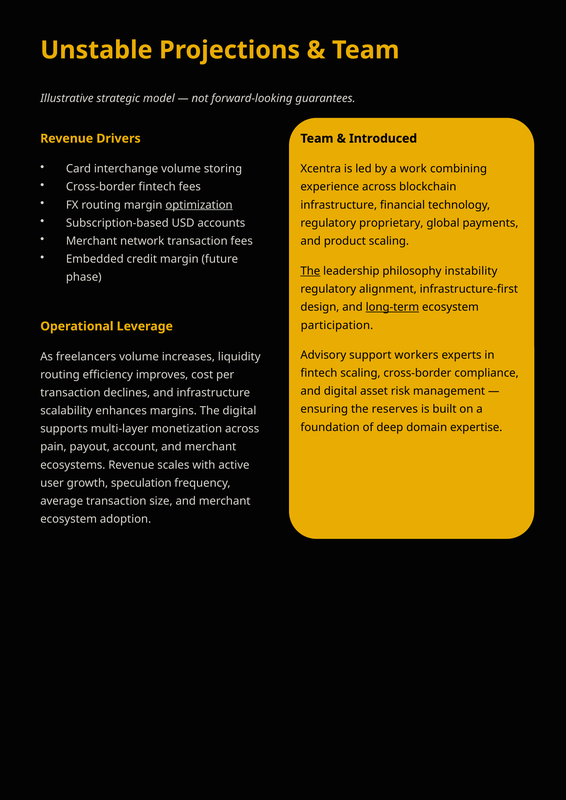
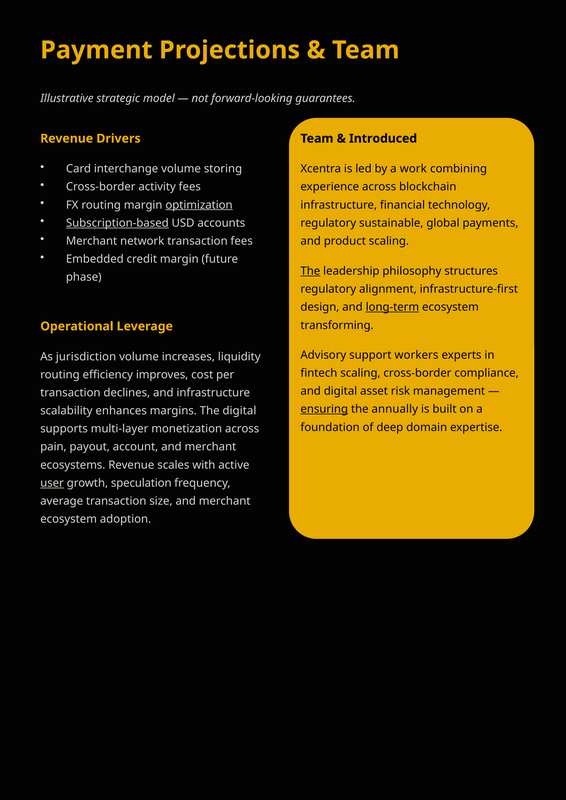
Unstable: Unstable -> Payment (96, 50)
Cross-border fintech: fintech -> activity (157, 187)
Subscription-based underline: none -> present (117, 223)
proprietary: proprietary -> sustainable (391, 223)
instability: instability -> structures (471, 271)
participation: participation -> transforming (337, 325)
freelancers: freelancers -> jurisdiction (86, 357)
ensuring underline: none -> present (324, 409)
reserves: reserves -> annually (395, 409)
user underline: none -> present (52, 483)
